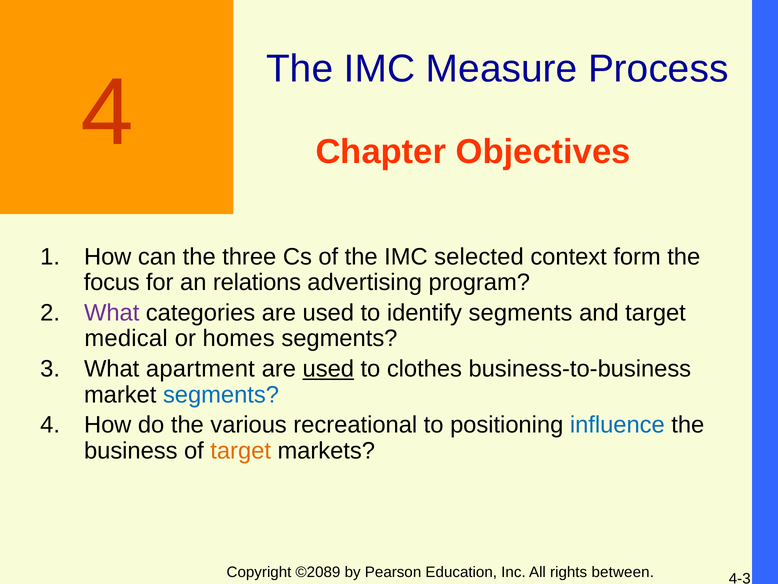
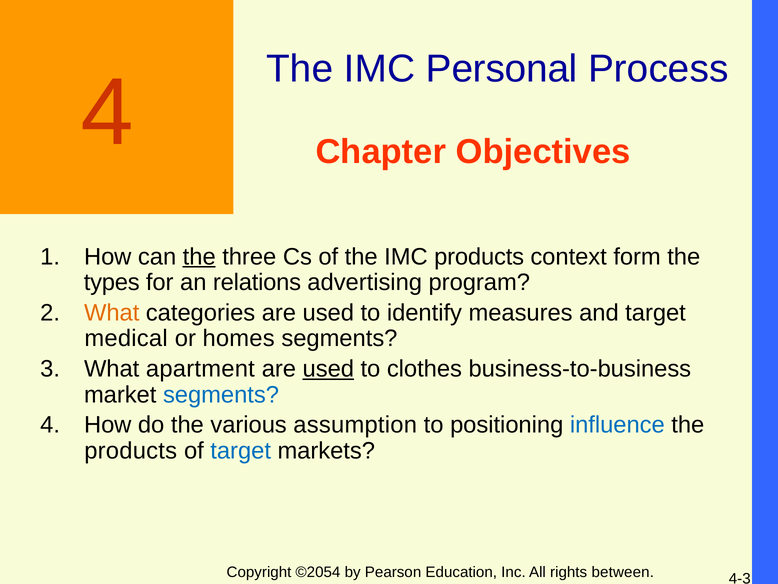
Measure: Measure -> Personal (502, 69)
the underline: none -> present (199, 256)
IMC selected: selected -> products (479, 256)
focus: focus -> types (112, 282)
What colour: purple -> orange (112, 313)
identify segments: segments -> measures (521, 313)
recreational: recreational -> assumption (355, 425)
business: business -> products (131, 450)
target colour: orange -> blue (241, 450)
©2089: ©2089 -> ©2054 (318, 572)
